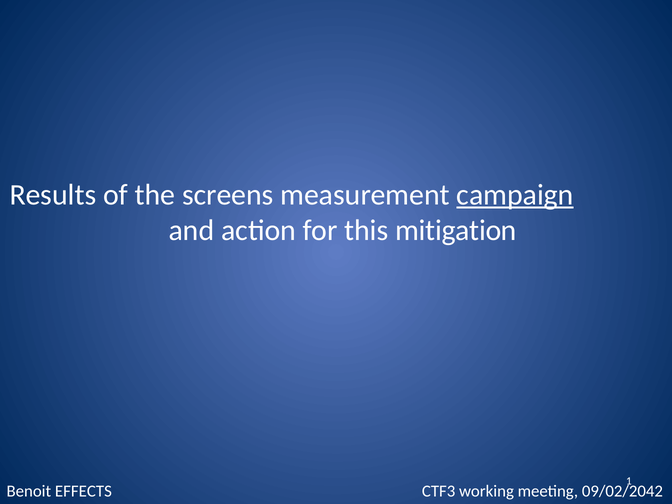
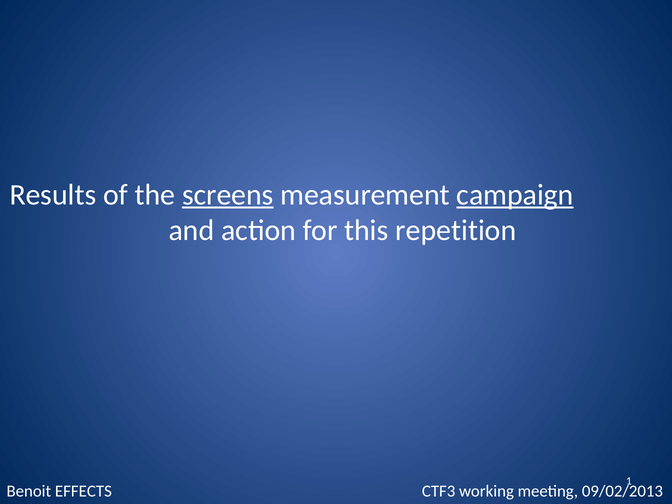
screens underline: none -> present (228, 195)
mitigation: mitigation -> repetition (456, 231)
09/02/2042: 09/02/2042 -> 09/02/2013 (622, 491)
